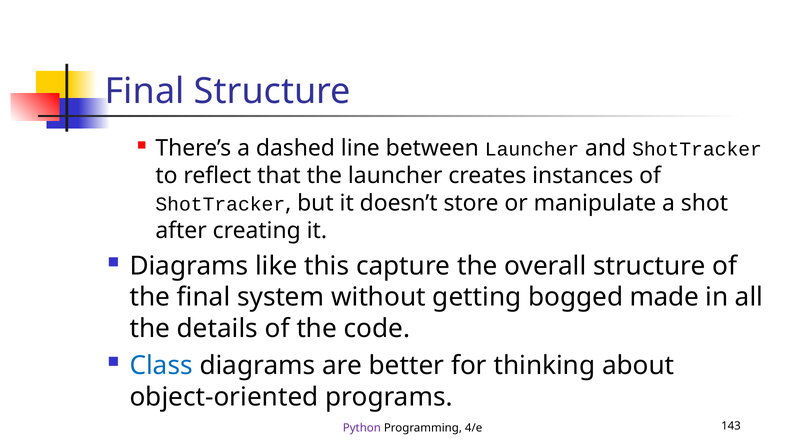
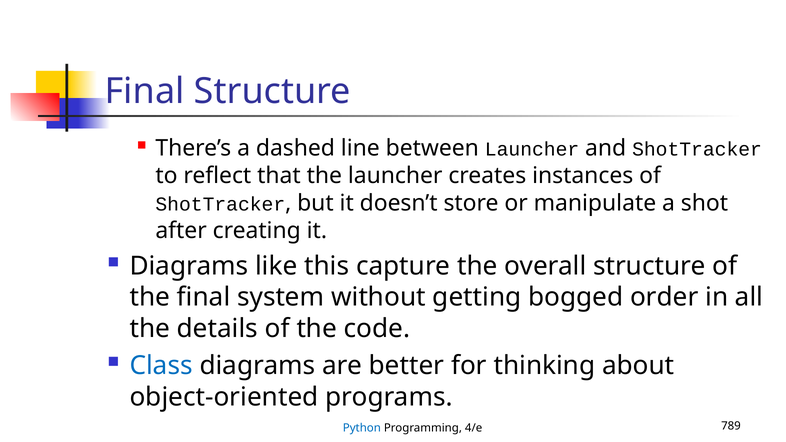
made: made -> order (664, 297)
Python colour: purple -> blue (362, 428)
143: 143 -> 789 (731, 426)
